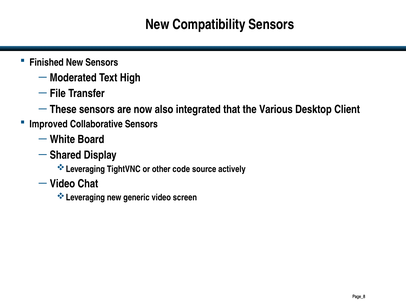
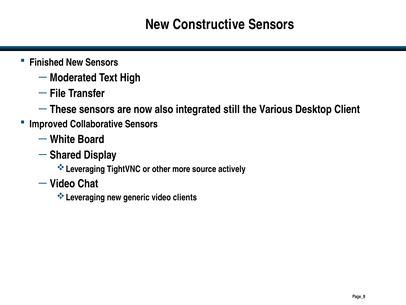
Compatibility: Compatibility -> Constructive (209, 24)
that: that -> still (232, 109)
code: code -> more (181, 169)
screen: screen -> clients (185, 197)
